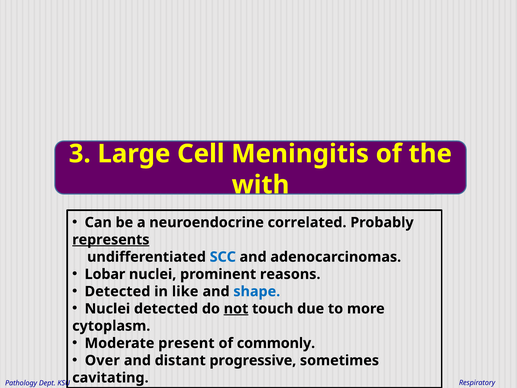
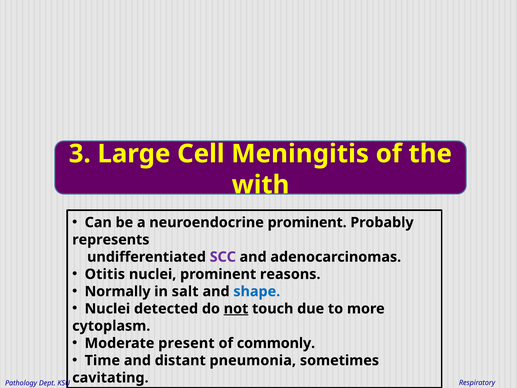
neuroendocrine correlated: correlated -> prominent (307, 222)
represents underline: present -> none (111, 240)
SCC colour: blue -> purple (223, 257)
Lobar: Lobar -> Otitis (105, 274)
Detected: Detected -> Normally (118, 291)
like: like -> salt (185, 291)
Over: Over -> Time (102, 360)
progressive: progressive -> pneumonia (253, 360)
